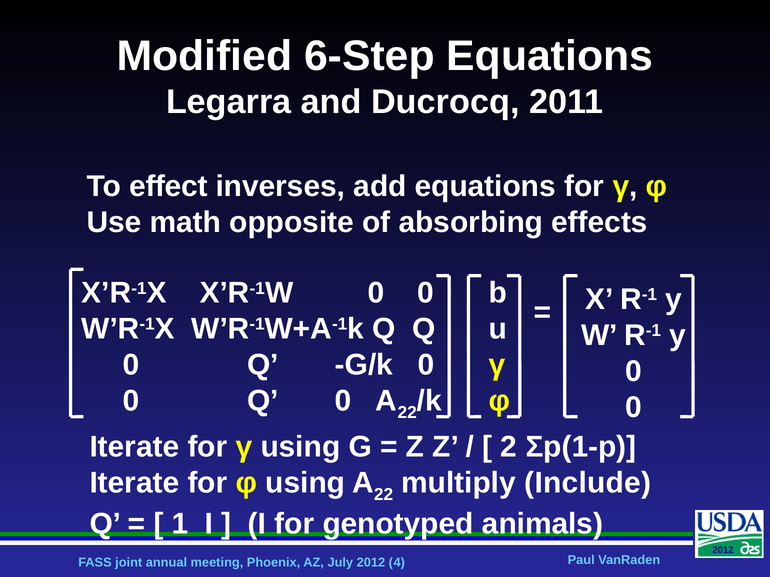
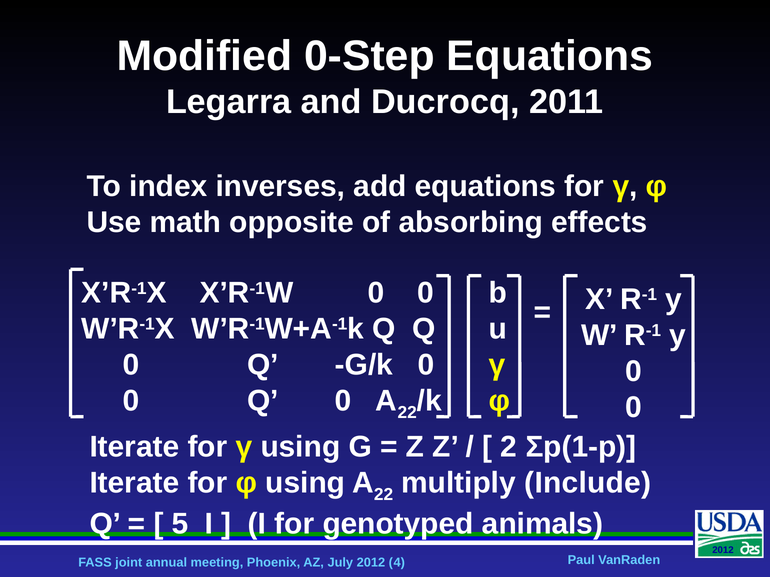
6-Step: 6-Step -> 0-Step (369, 56)
effect: effect -> index (168, 187)
1: 1 -> 5 (180, 524)
